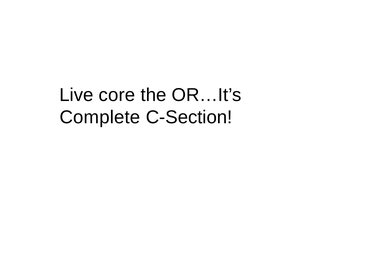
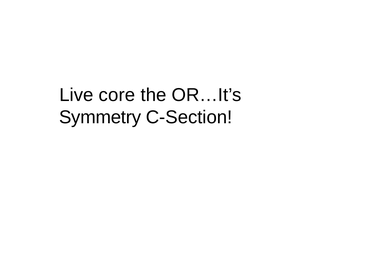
Complete: Complete -> Symmetry (100, 117)
